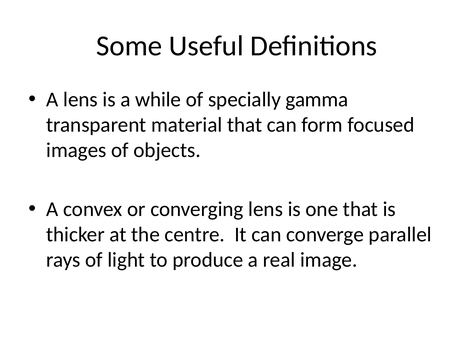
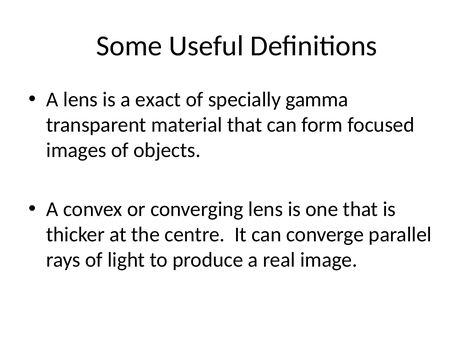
while: while -> exact (158, 99)
